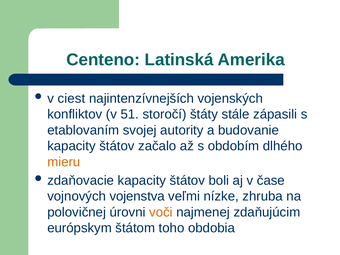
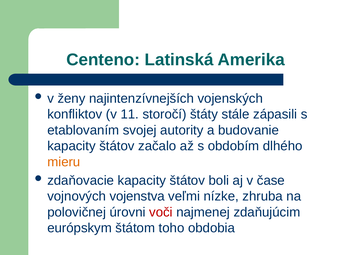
ciest: ciest -> ženy (71, 98)
51: 51 -> 11 (130, 114)
voči colour: orange -> red (161, 212)
